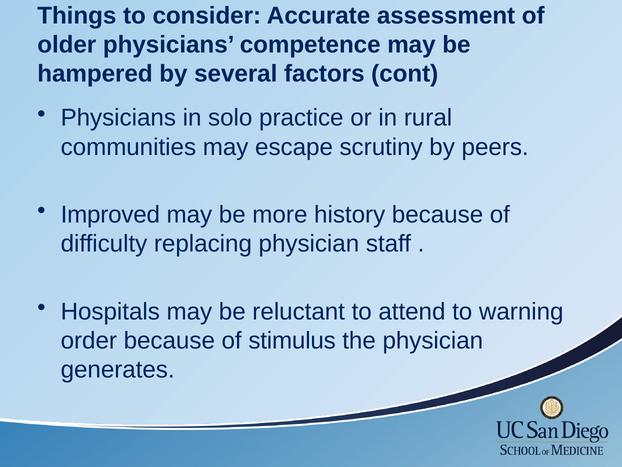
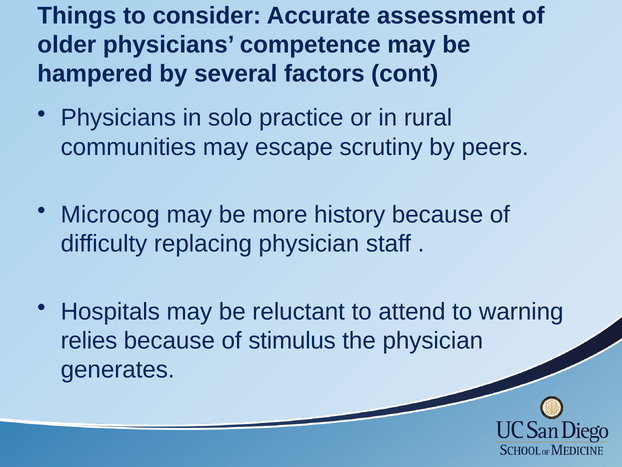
Improved: Improved -> Microcog (110, 215)
order: order -> relies (89, 341)
